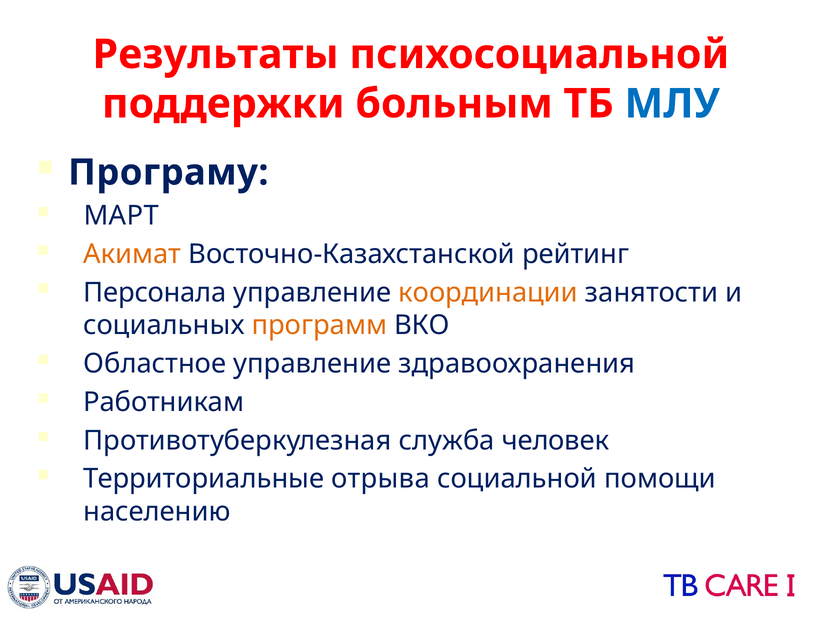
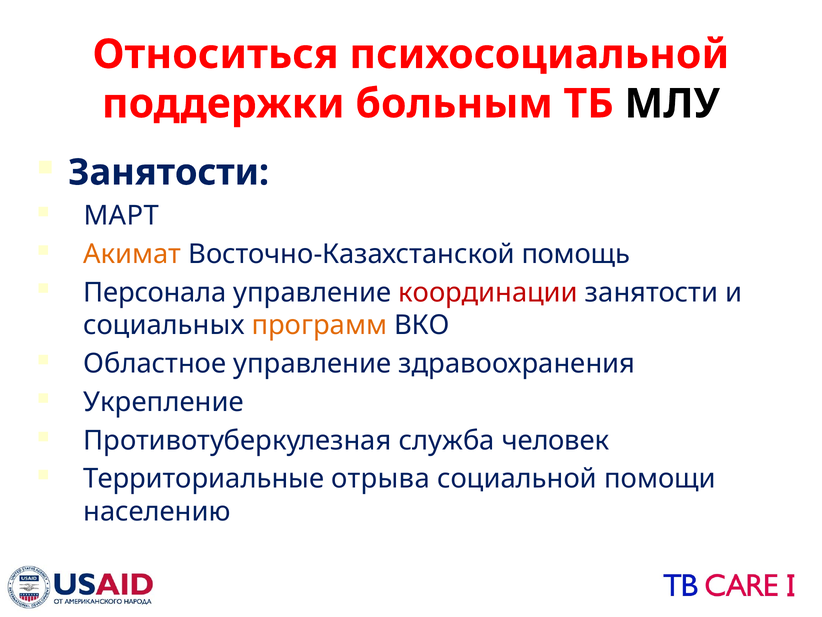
Результаты: Результаты -> Относиться (216, 54)
МЛУ colour: blue -> black (672, 104)
Програму: Програму -> Занятости (169, 172)
рейтинг: рейтинг -> помощь (576, 254)
координации colour: orange -> red (488, 292)
Работникам: Работникам -> Укрепление (164, 402)
